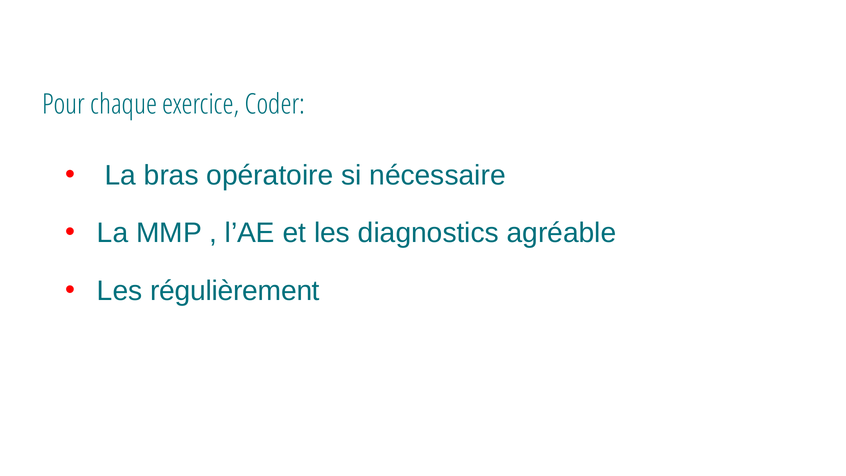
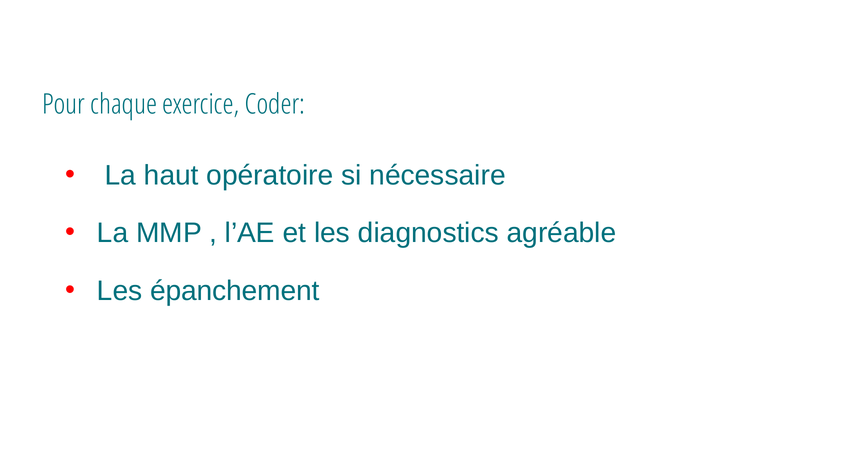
bras: bras -> haut (171, 175)
régulièrement: régulièrement -> épanchement (235, 291)
